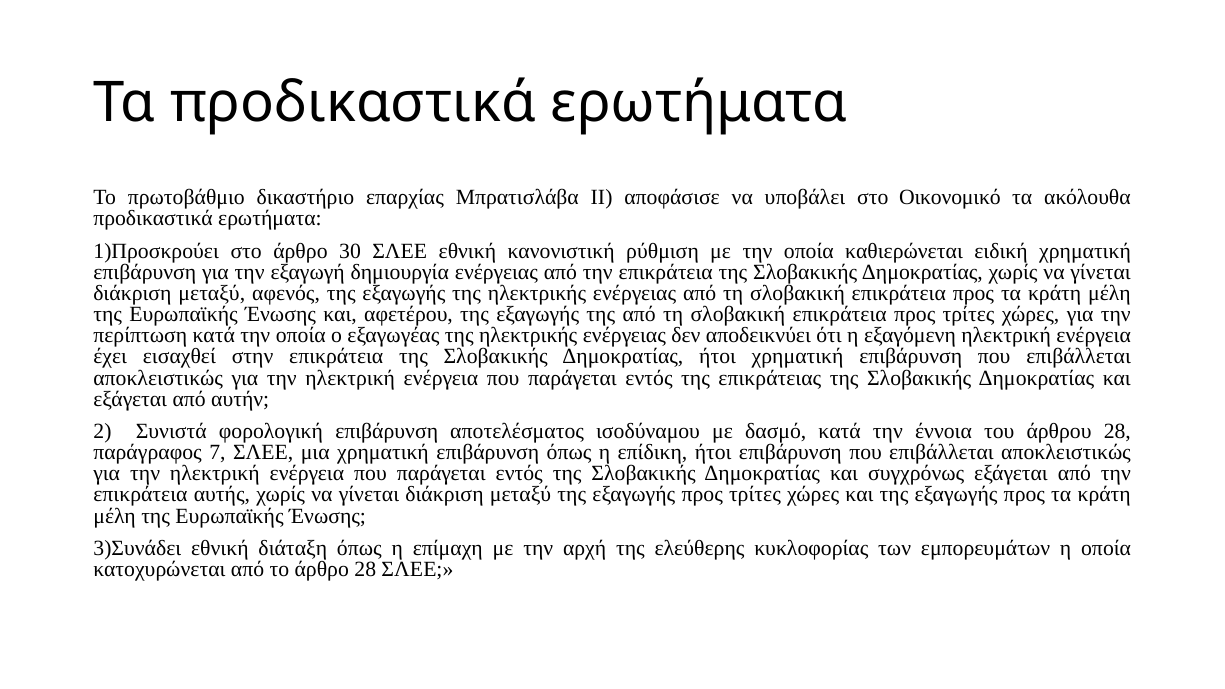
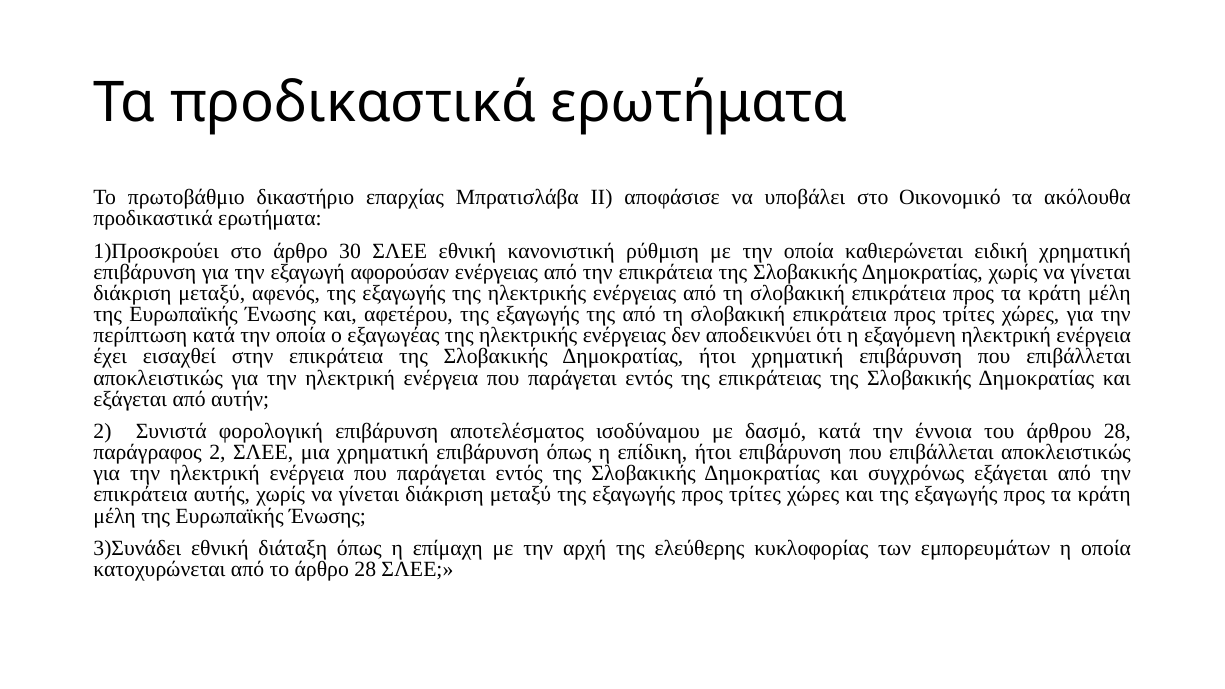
δημιουργία: δημιουργία -> αφορούσαν (400, 272)
παράγραφος 7: 7 -> 2 (217, 453)
